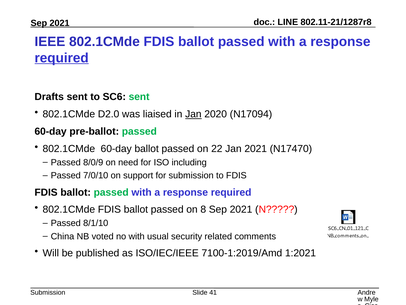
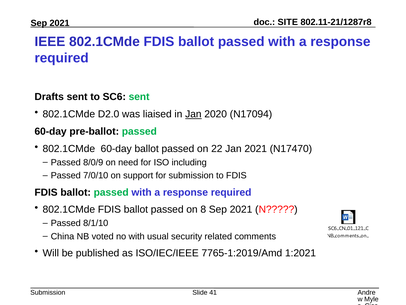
LINE: LINE -> SITE (288, 22)
required underline: present -> none (62, 58)
7100-1:2019/Amd: 7100-1:2019/Amd -> 7765-1:2019/Amd (242, 253)
